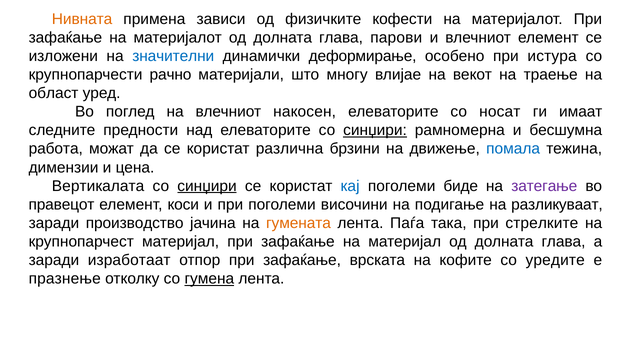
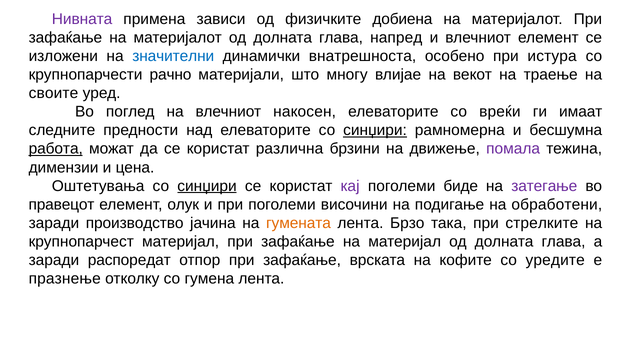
Нивната colour: orange -> purple (82, 19)
кофести: кофести -> добиена (402, 19)
парови: парови -> напред (396, 38)
деформирање: деформирање -> внатрешноста (363, 56)
област: област -> своите (53, 93)
носат: носат -> вреќи (500, 112)
работа underline: none -> present (56, 149)
помала colour: blue -> purple (513, 149)
Вертикалата: Вертикалата -> Оштетувања (98, 186)
кај colour: blue -> purple (350, 186)
коси: коси -> олук (183, 205)
разликуваат: разликуваат -> обработени (557, 205)
Паѓа: Паѓа -> Брзо (407, 223)
изработаат: изработаат -> распоредат (129, 260)
гумена underline: present -> none (209, 279)
